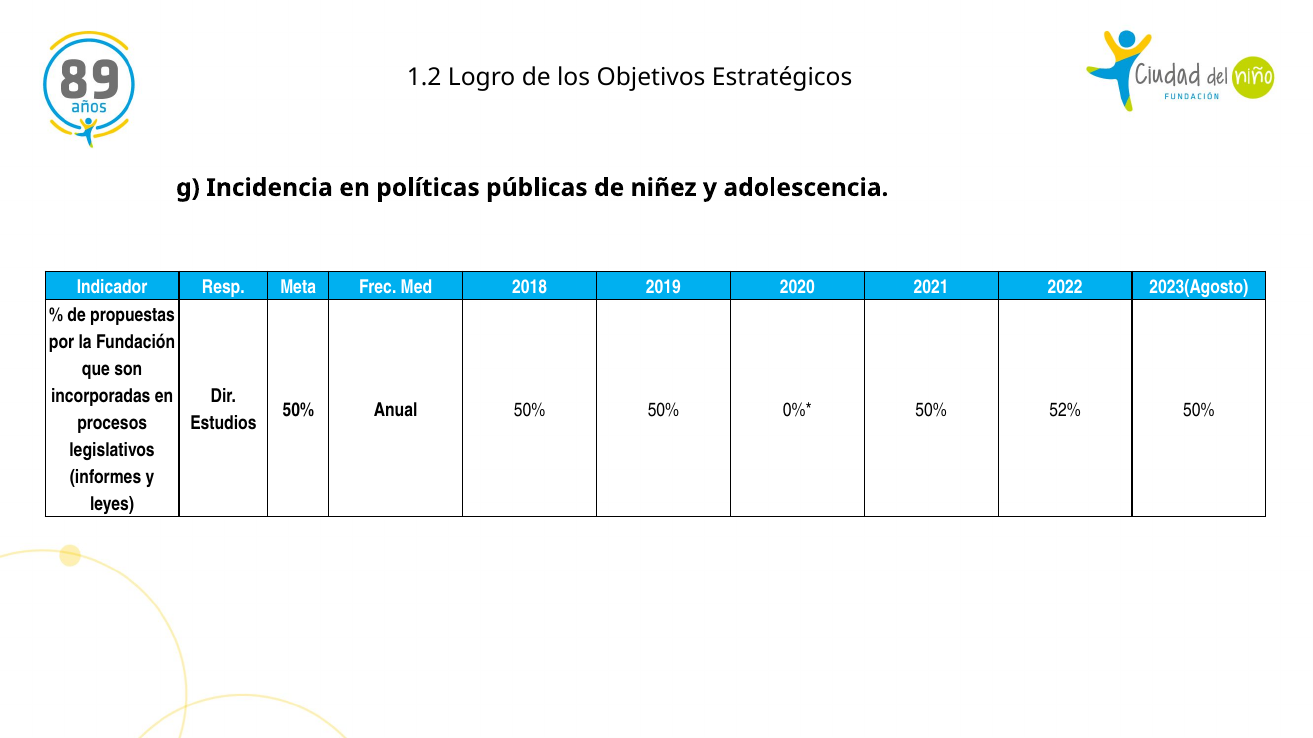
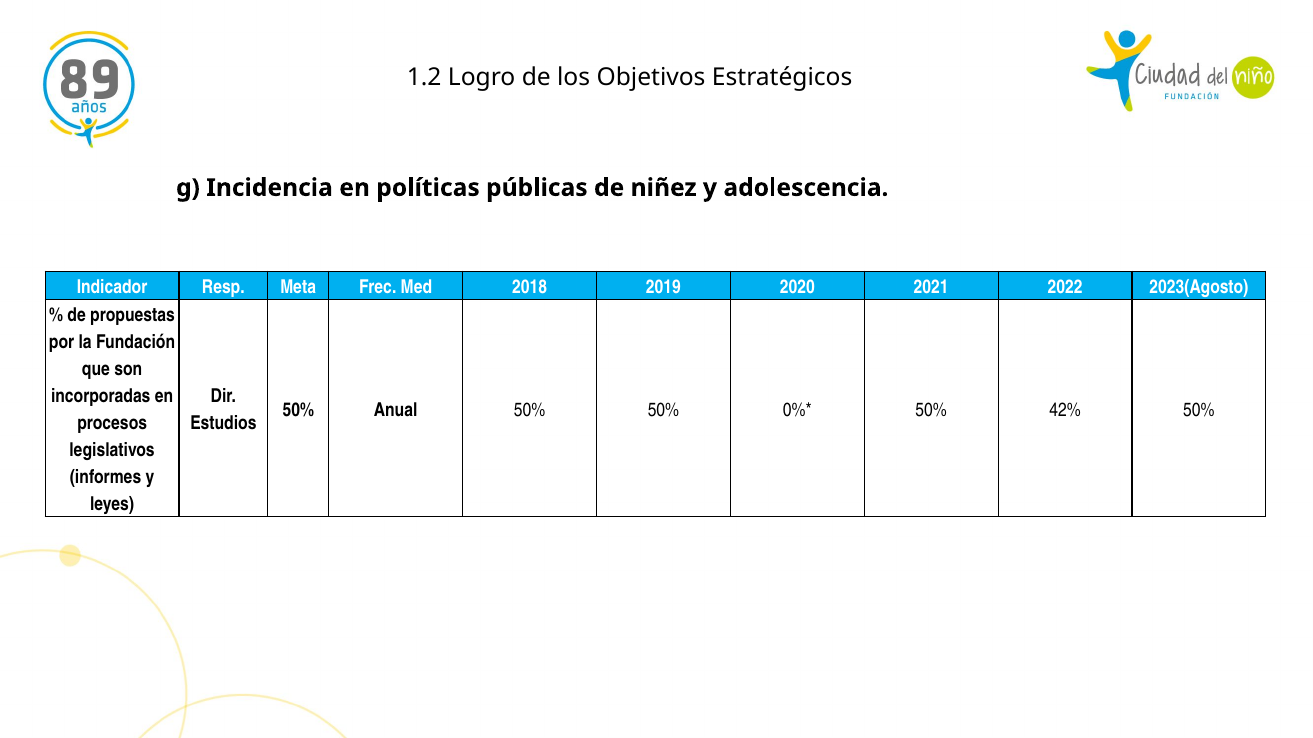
52%: 52% -> 42% (1065, 410)
